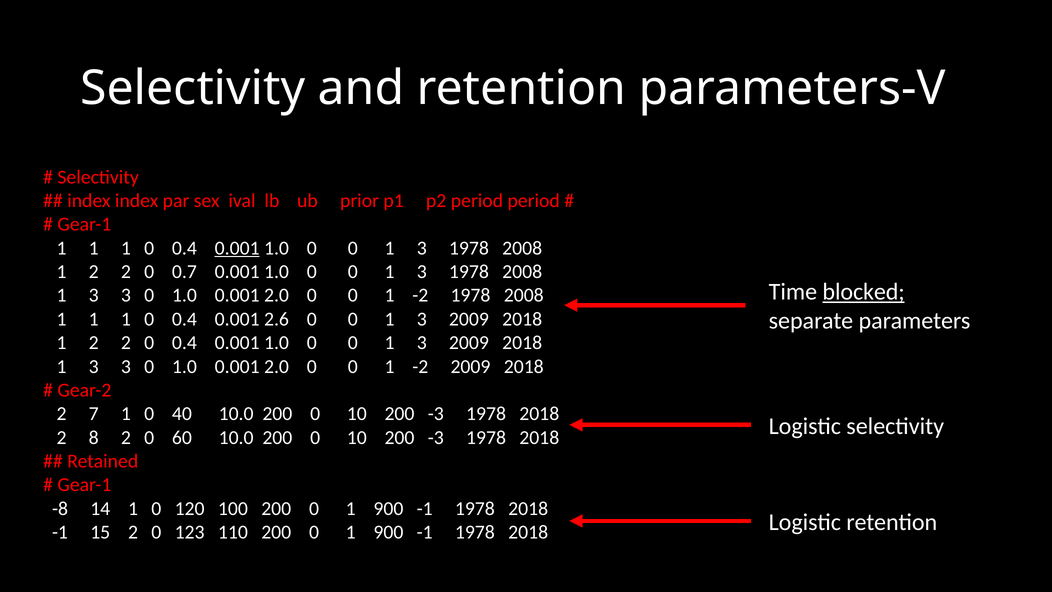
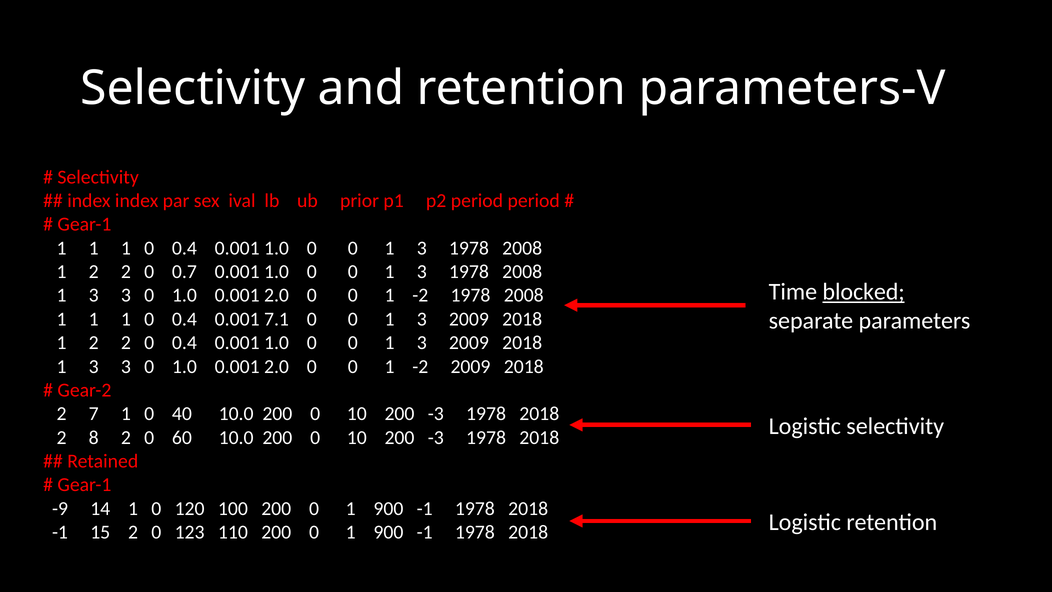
0.001 underline: present -> none (237, 248)
2.6: 2.6 -> 7.1 (277, 319)
-8: -8 -> -9 (60, 508)
